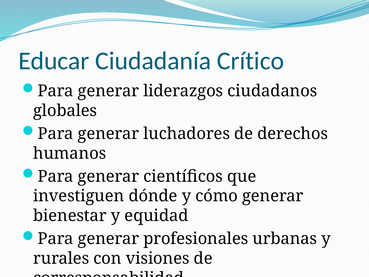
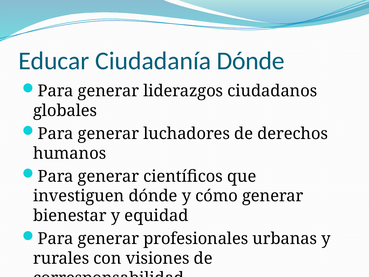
Ciudadanía Crítico: Crítico -> Dónde (251, 61)
